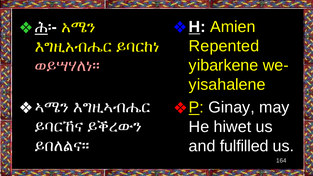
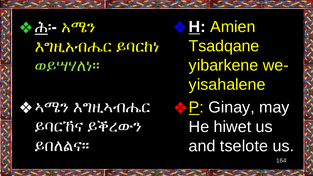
Repented: Repented -> Tsadqane (224, 46)
ወይሣሃለነ። colour: pink -> light green (67, 66)
fulfilled: fulfilled -> tselote (244, 146)
